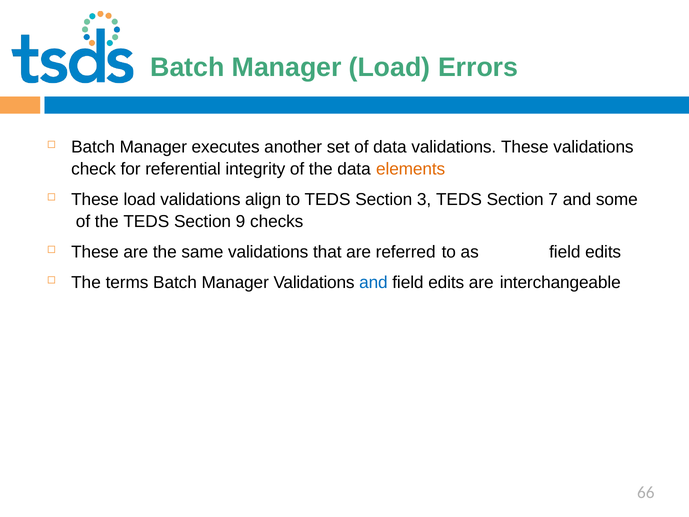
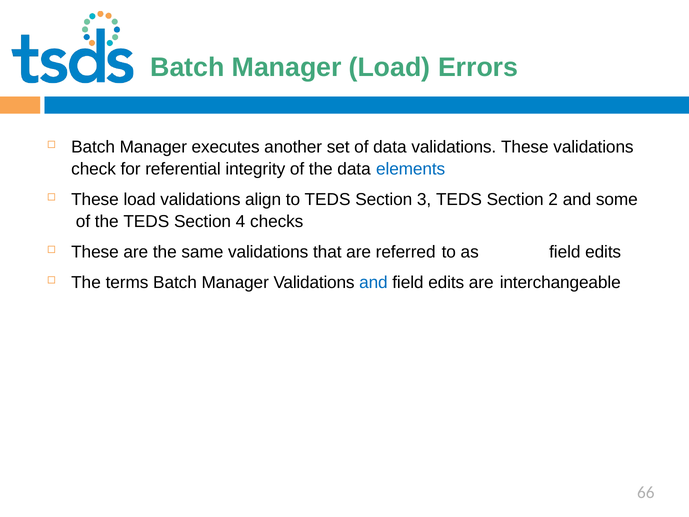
elements colour: orange -> blue (411, 169)
7: 7 -> 2 (553, 200)
9: 9 -> 4 (240, 221)
